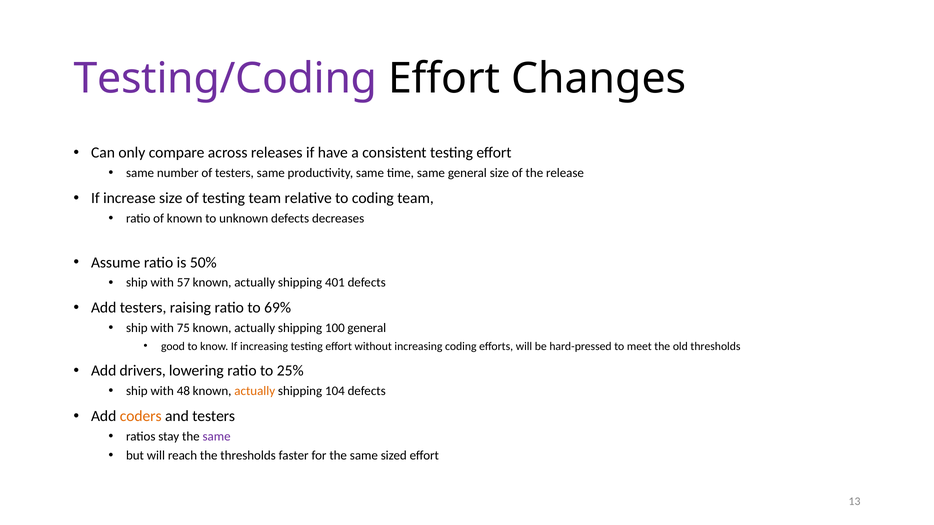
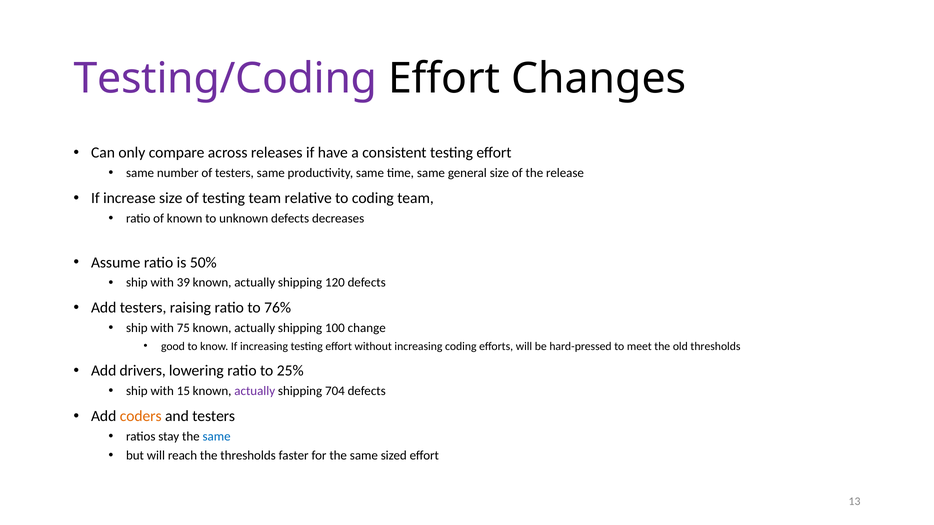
57: 57 -> 39 (183, 283)
401: 401 -> 120 (335, 283)
69%: 69% -> 76% (278, 308)
100 general: general -> change (367, 328)
48: 48 -> 15 (183, 391)
actually colour: orange -> purple (255, 391)
104: 104 -> 704 (335, 391)
same colour: purple -> blue (217, 437)
